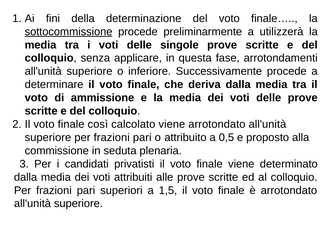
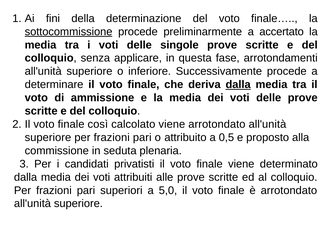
utilizzerà: utilizzerà -> accertato (282, 32)
dalla underline: none -> present (238, 84)
1,5: 1,5 -> 5,0 (168, 190)
